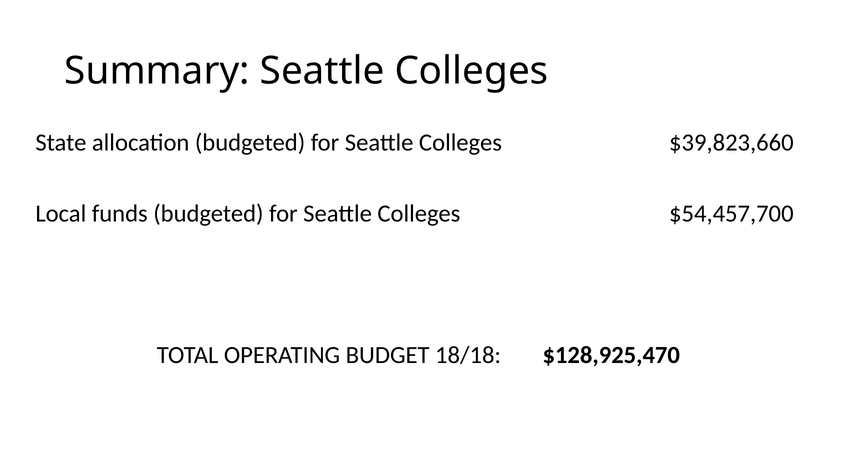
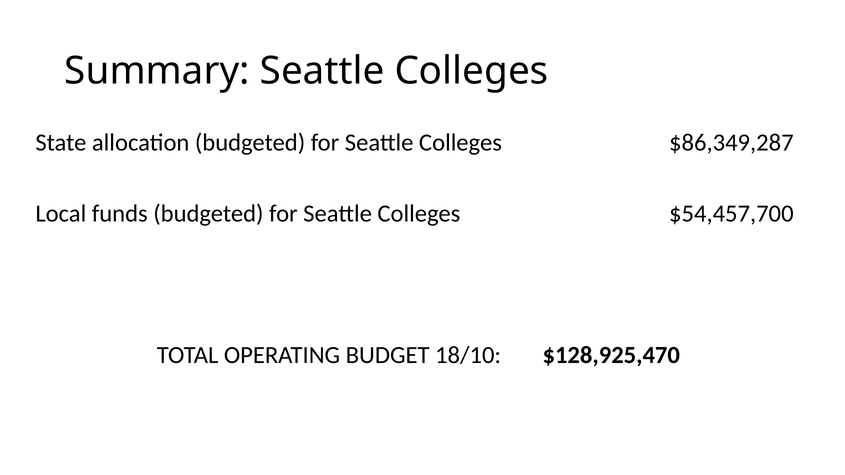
$39,823,660: $39,823,660 -> $86,349,287 (731, 143)
18/18: 18/18 -> 18/10 (468, 355)
